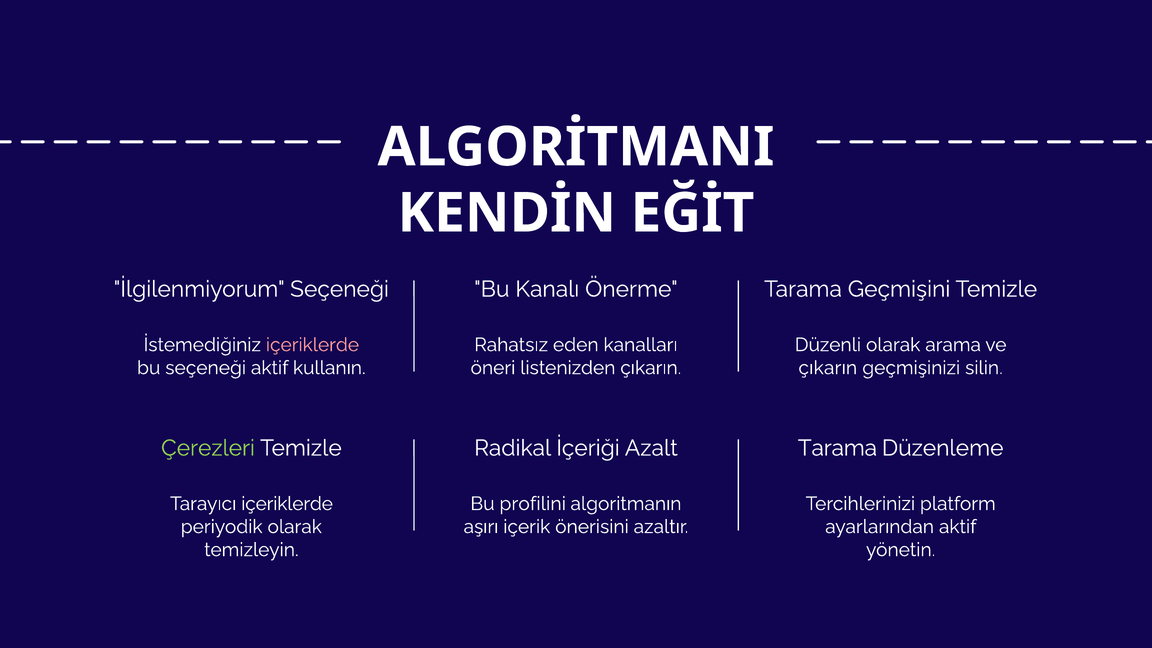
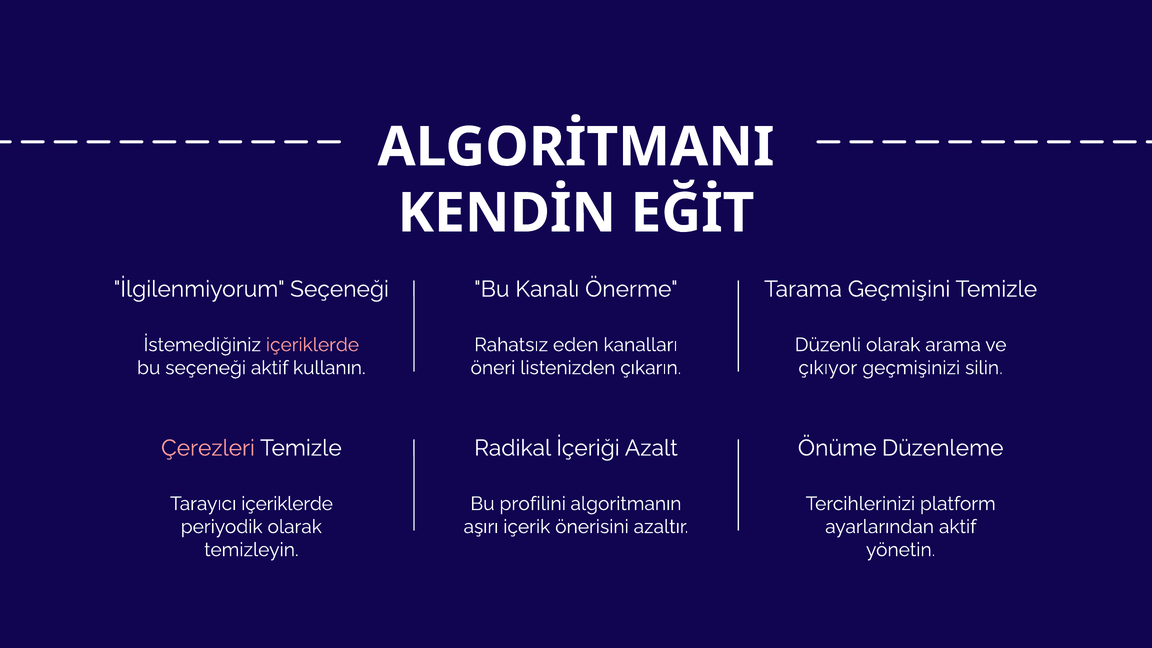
çıkarın: çıkarın -> çıkıyor (828, 368)
Çerezleri colour: light green -> pink (208, 448)
Tarama: Tarama -> Önüme (837, 448)
